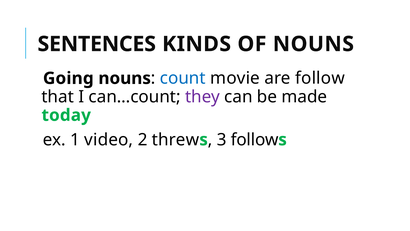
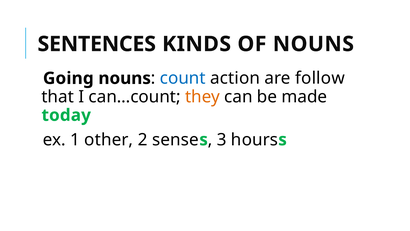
movie: movie -> action (235, 78)
they colour: purple -> orange (203, 97)
video: video -> other (109, 139)
threw: threw -> sense (175, 139)
3 follow: follow -> hours (255, 139)
